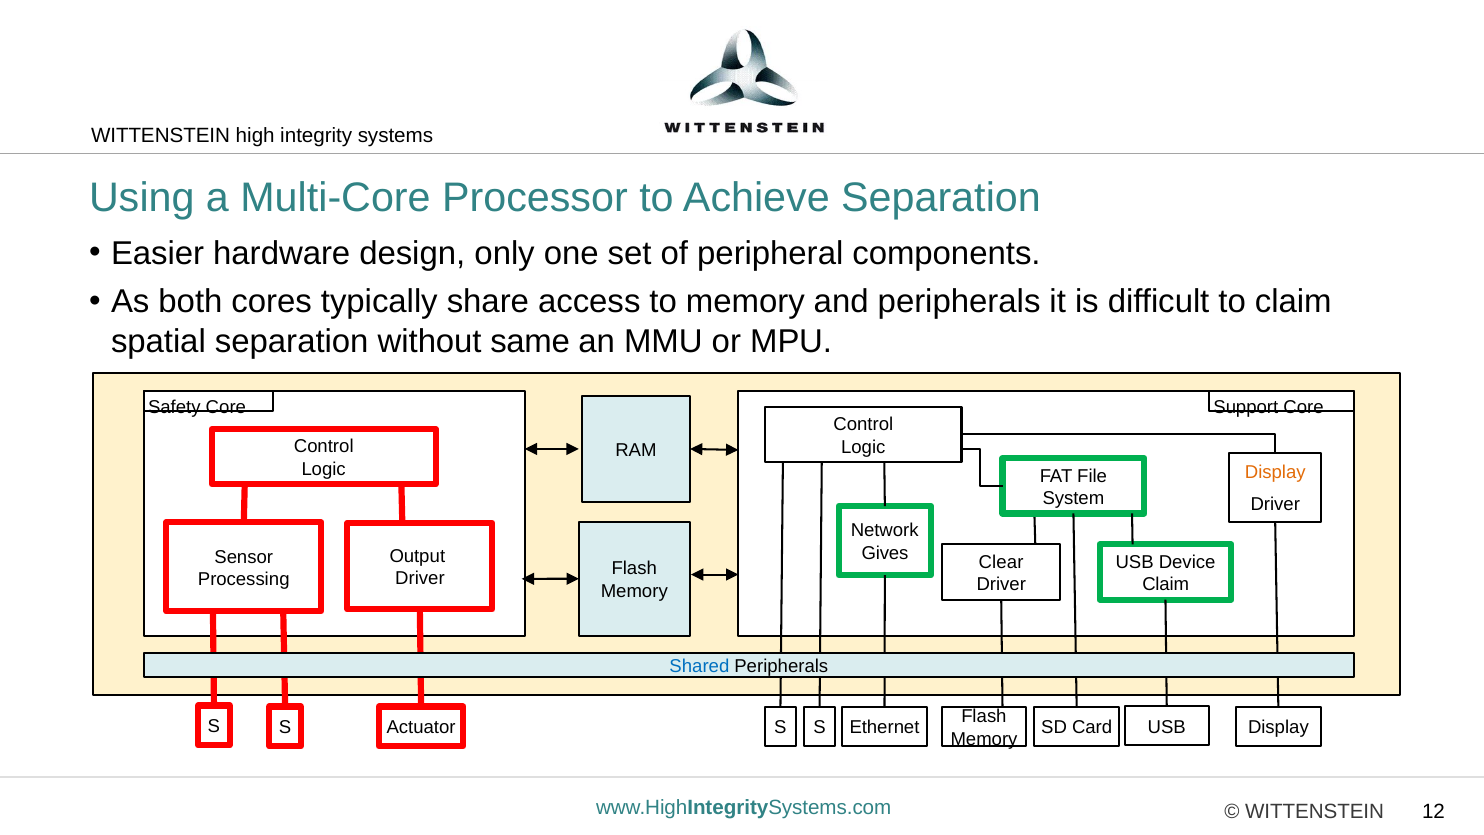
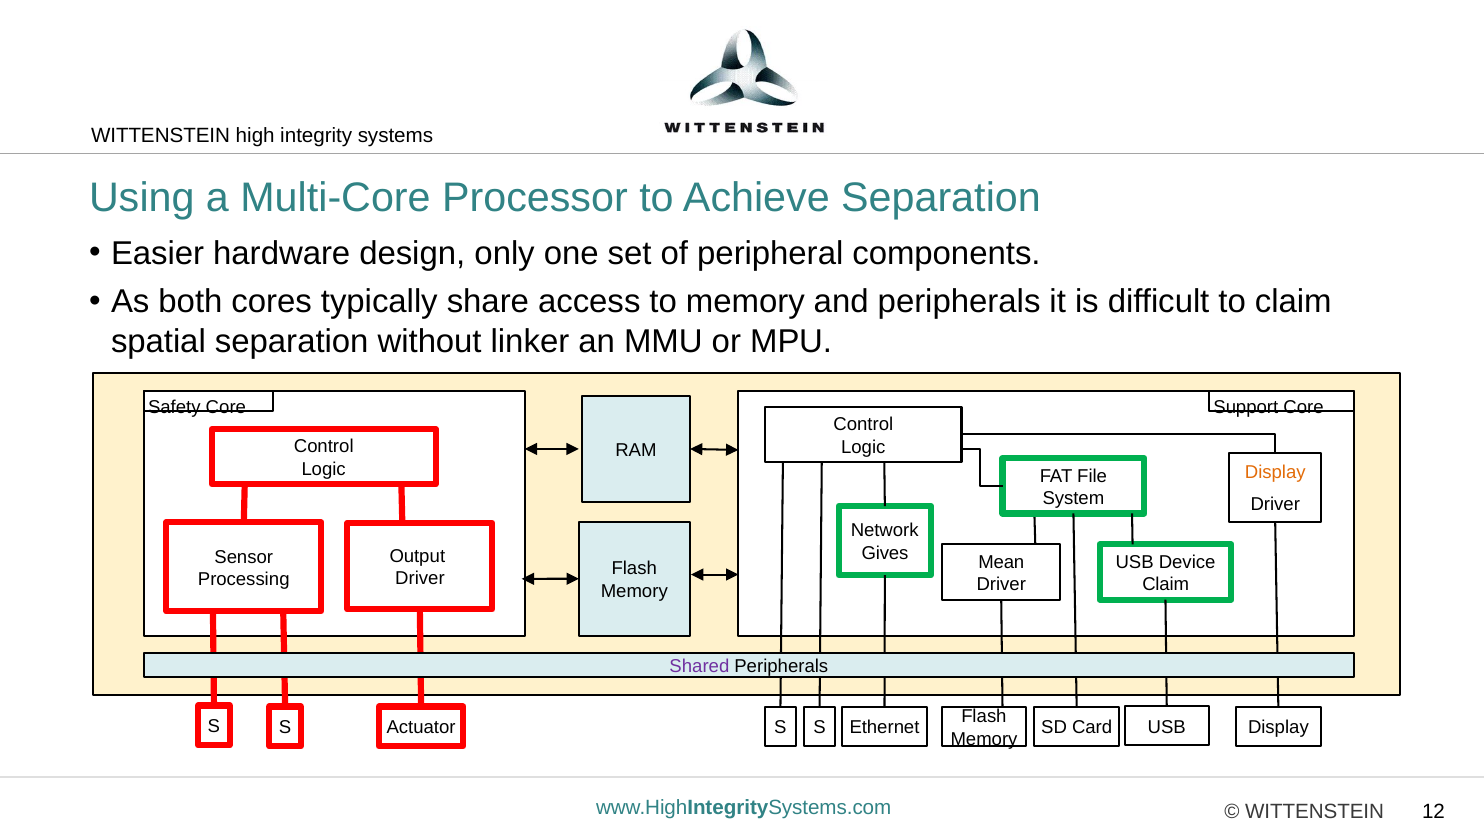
same: same -> linker (530, 342)
Clear: Clear -> Mean (1001, 562)
Shared colour: blue -> purple (699, 666)
